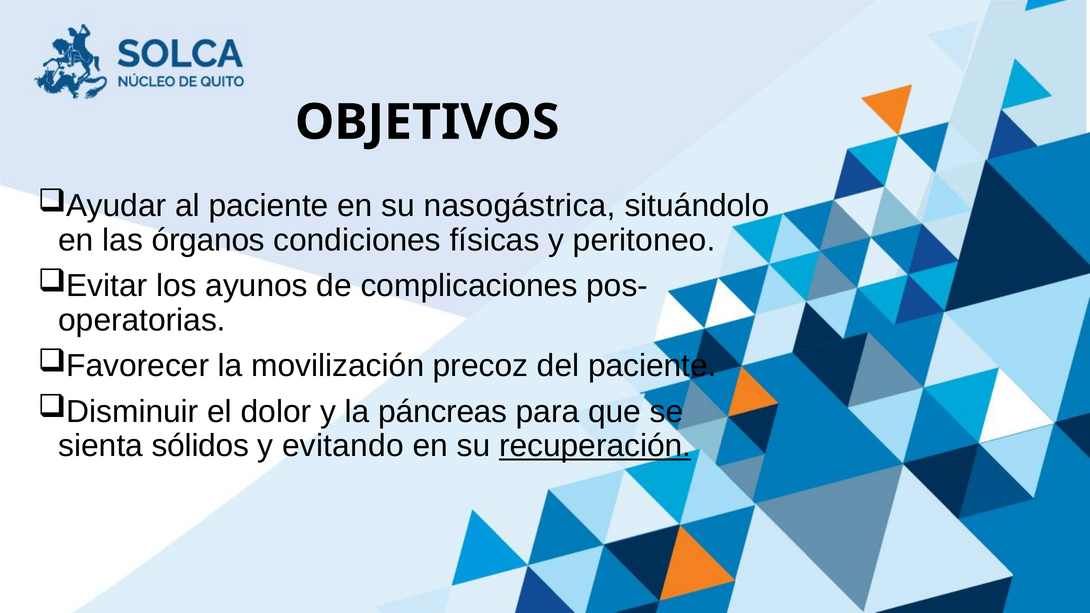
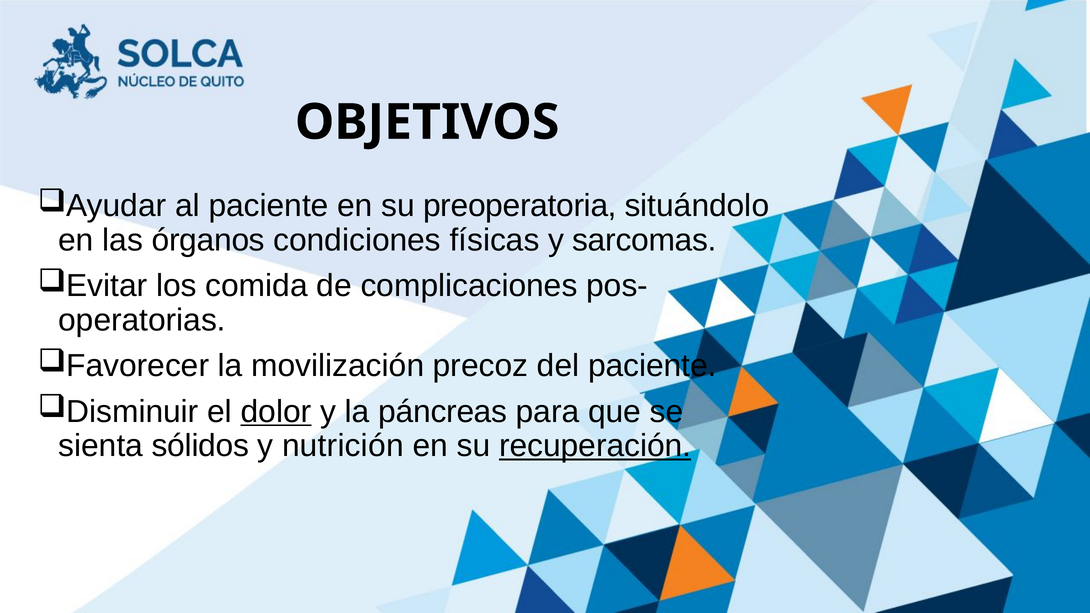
nasogástrica: nasogástrica -> preoperatoria (520, 206)
peritoneo: peritoneo -> sarcomas (644, 240)
ayunos: ayunos -> comida (257, 286)
dolor underline: none -> present (276, 412)
evitando: evitando -> nutrición (343, 446)
